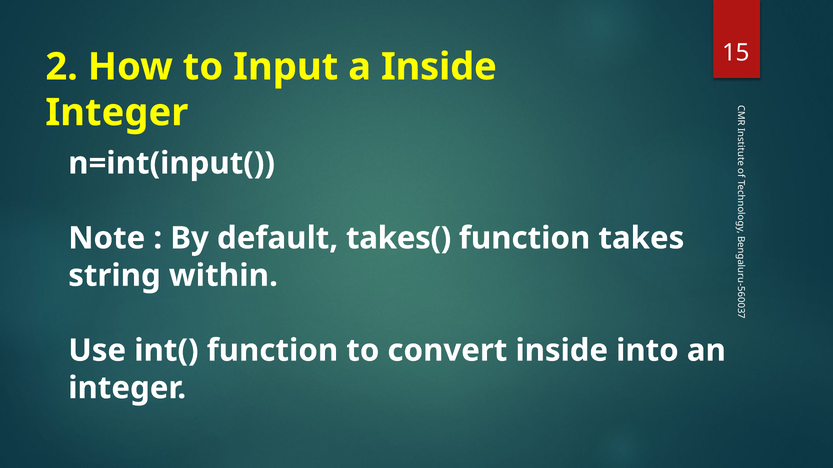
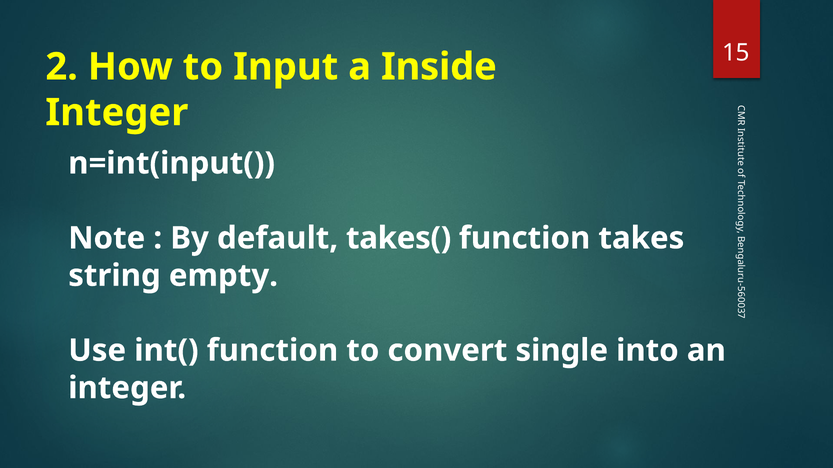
within: within -> empty (223, 276)
convert inside: inside -> single (562, 351)
